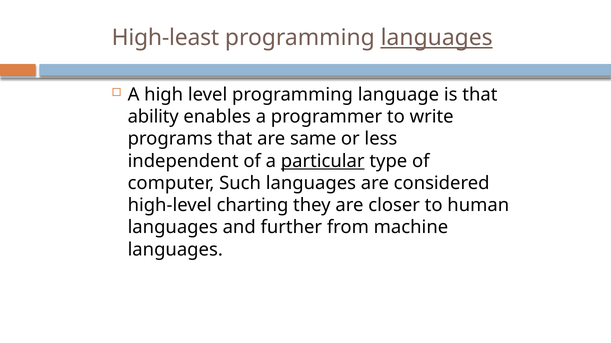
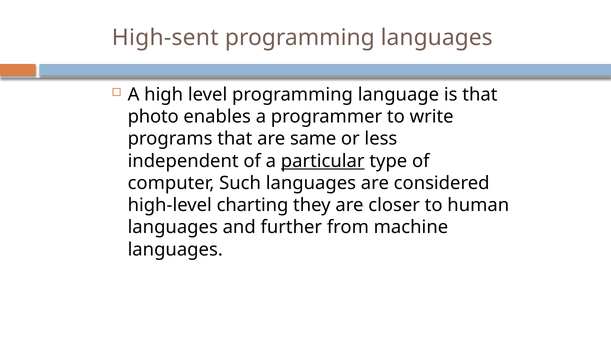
High-least: High-least -> High-sent (165, 38)
languages underline: present -> none (437, 38)
ability: ability -> photo (153, 117)
